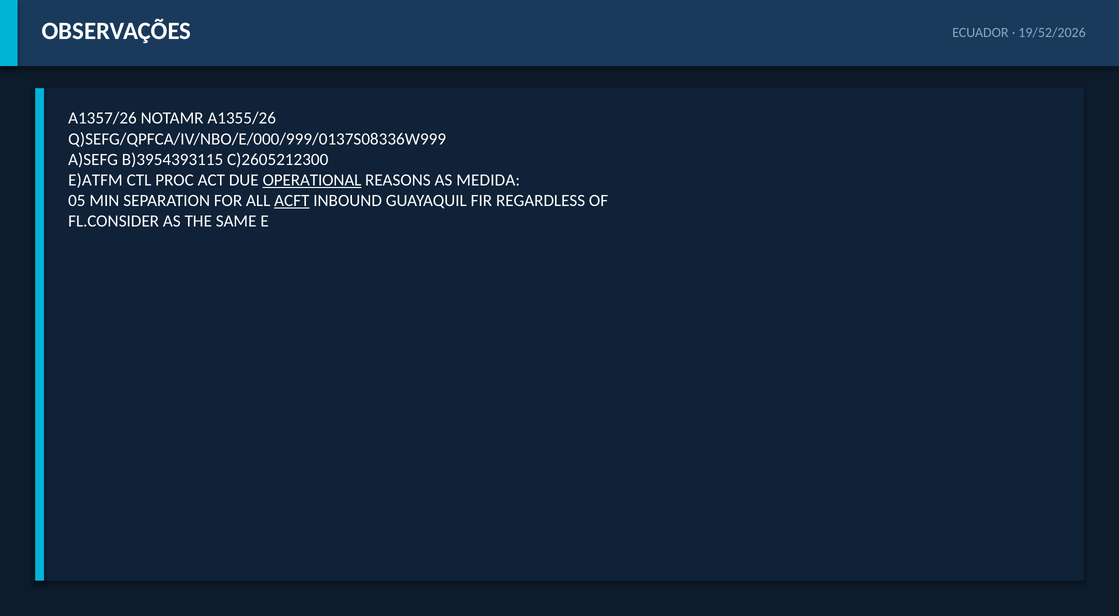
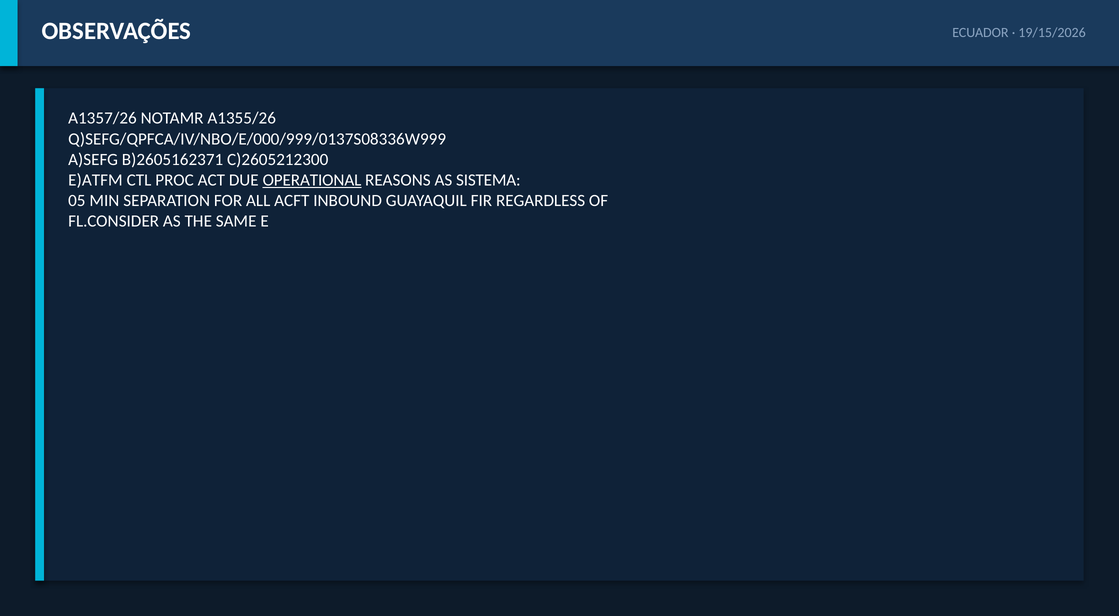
19/52/2026: 19/52/2026 -> 19/15/2026 (1052, 32)
B)3954393115: B)3954393115 -> B)2605162371 (173, 159)
MEDIDA: MEDIDA -> SISTEMA (488, 180)
ACFT underline: present -> none (292, 200)
